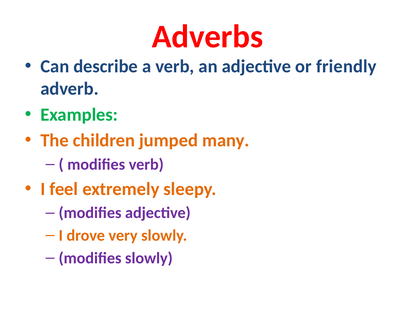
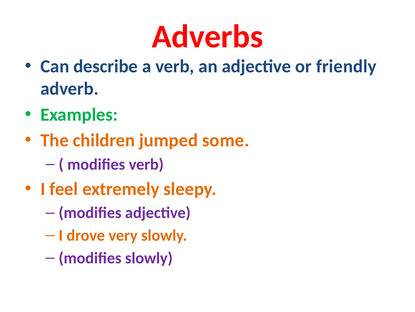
many: many -> some (226, 140)
